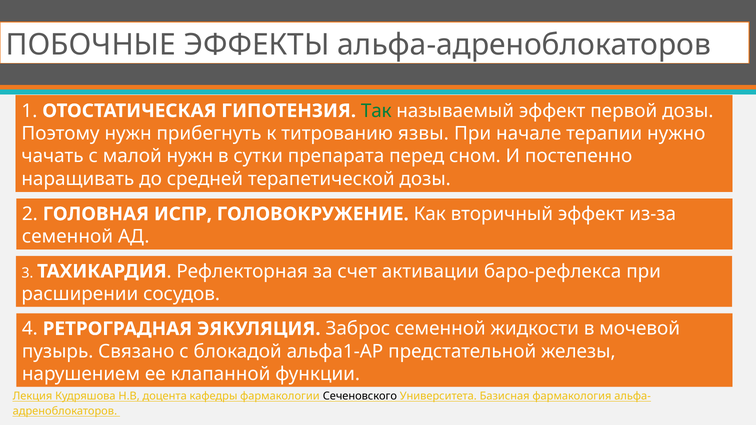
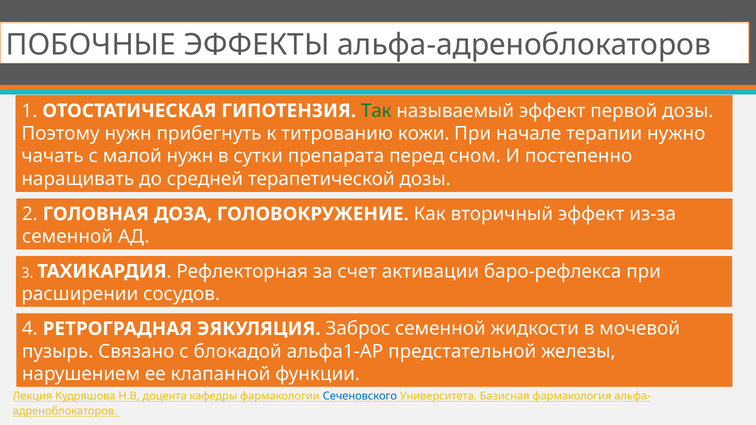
язвы: язвы -> кожи (424, 134)
ИСПР: ИСПР -> ДОЗА (183, 214)
Сеченовского colour: black -> blue (360, 396)
